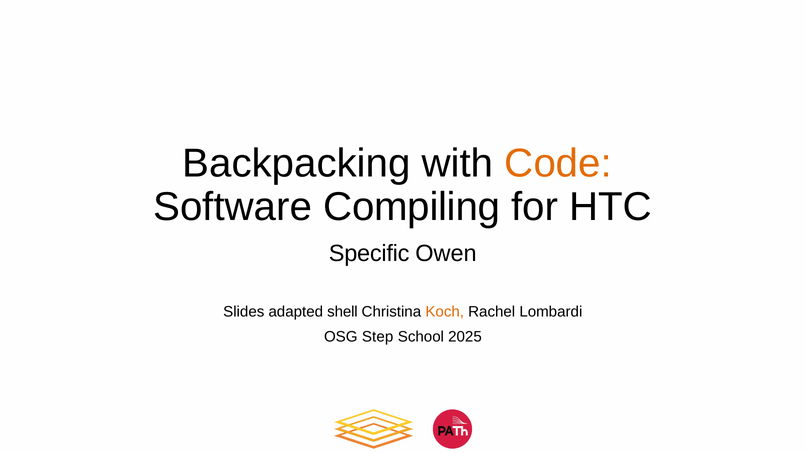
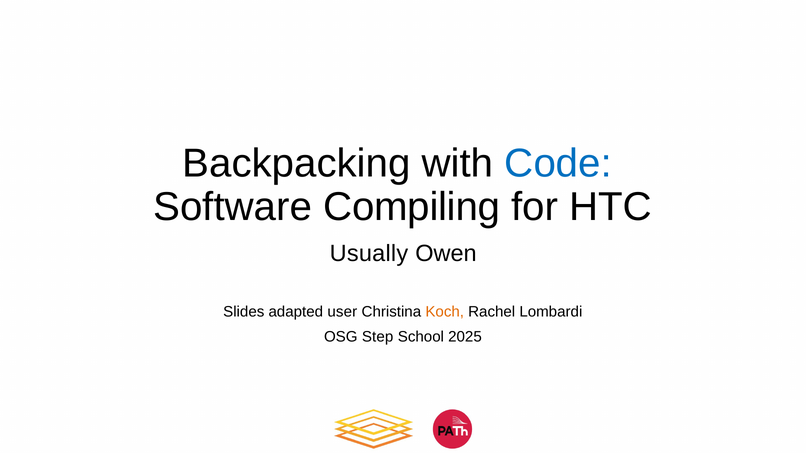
Code colour: orange -> blue (558, 163)
Specific: Specific -> Usually (369, 254)
shell: shell -> user (342, 312)
